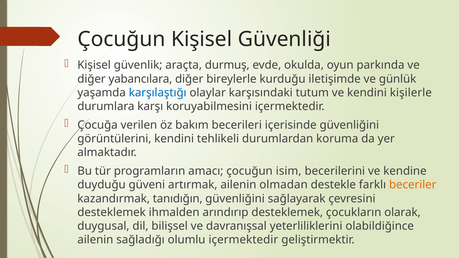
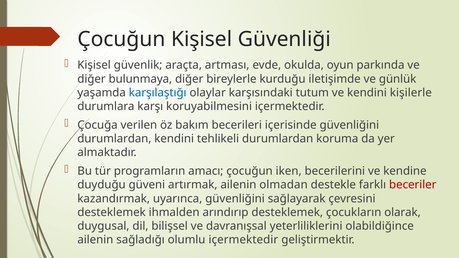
durmuş: durmuş -> artması (227, 65)
yabancılara: yabancılara -> bulunmaya (140, 79)
görüntülerini: görüntülerini -> durumlardan (114, 139)
isim: isim -> iken (289, 171)
beceriler colour: orange -> red (413, 185)
tanıdığın: tanıdığın -> uyarınca (178, 199)
